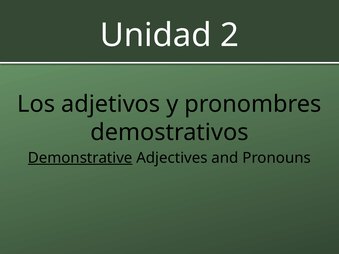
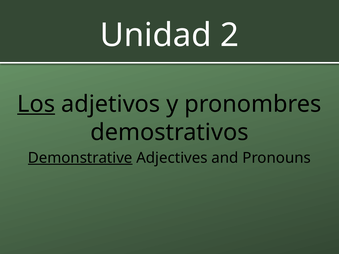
Los underline: none -> present (36, 104)
